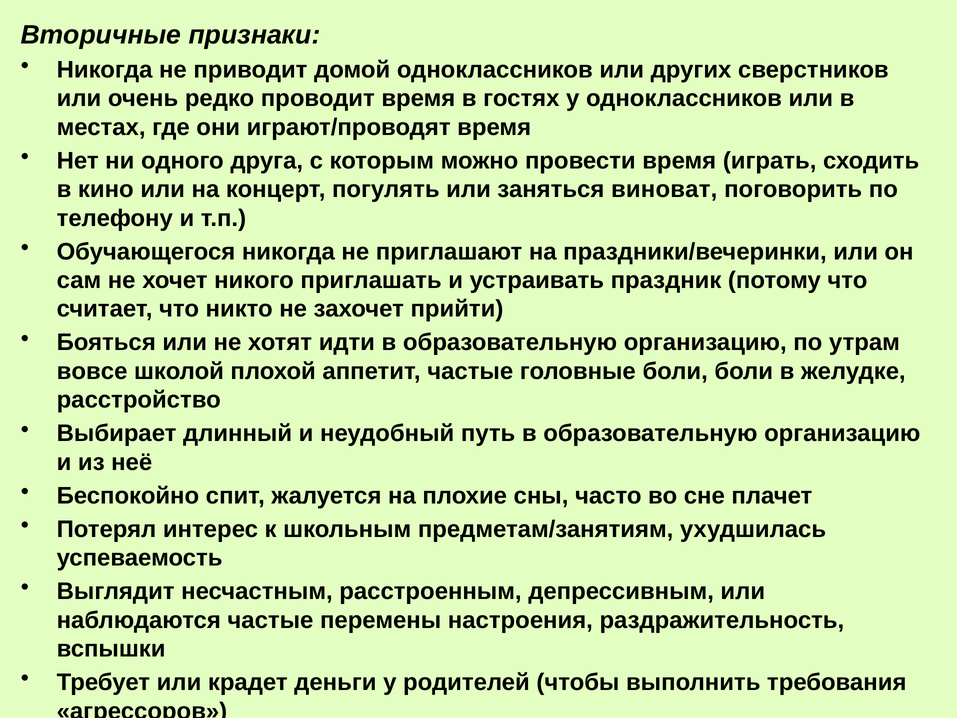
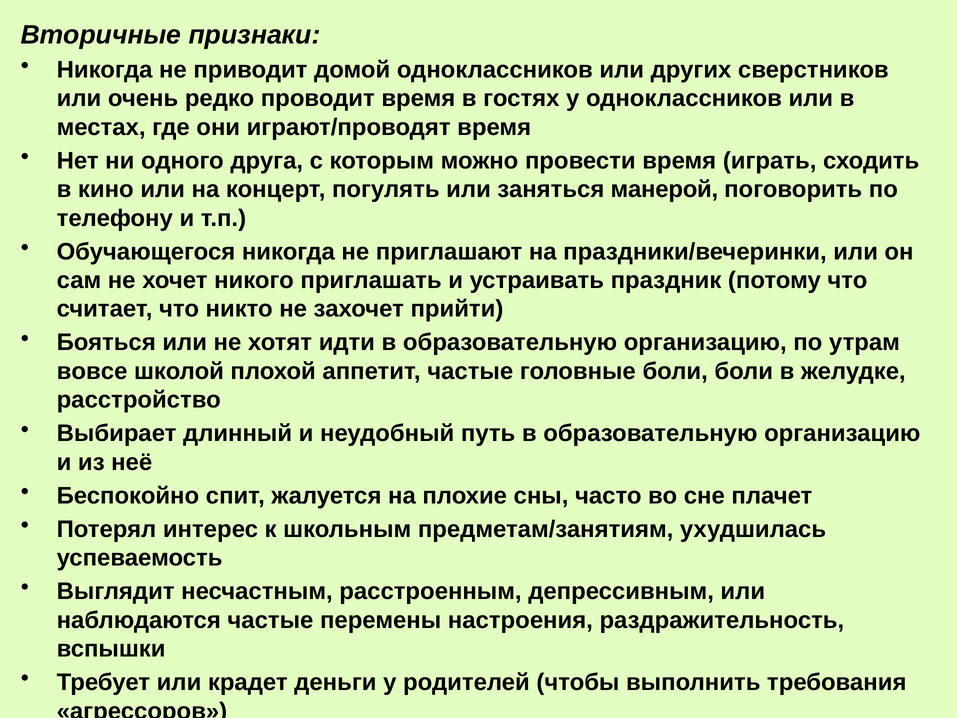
виноват: виноват -> манерой (664, 189)
